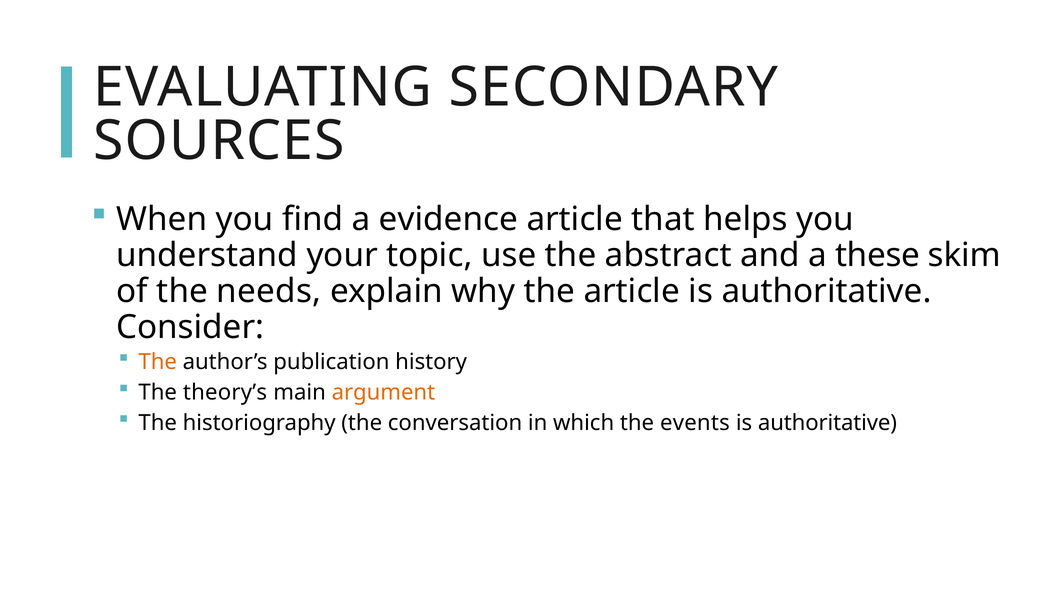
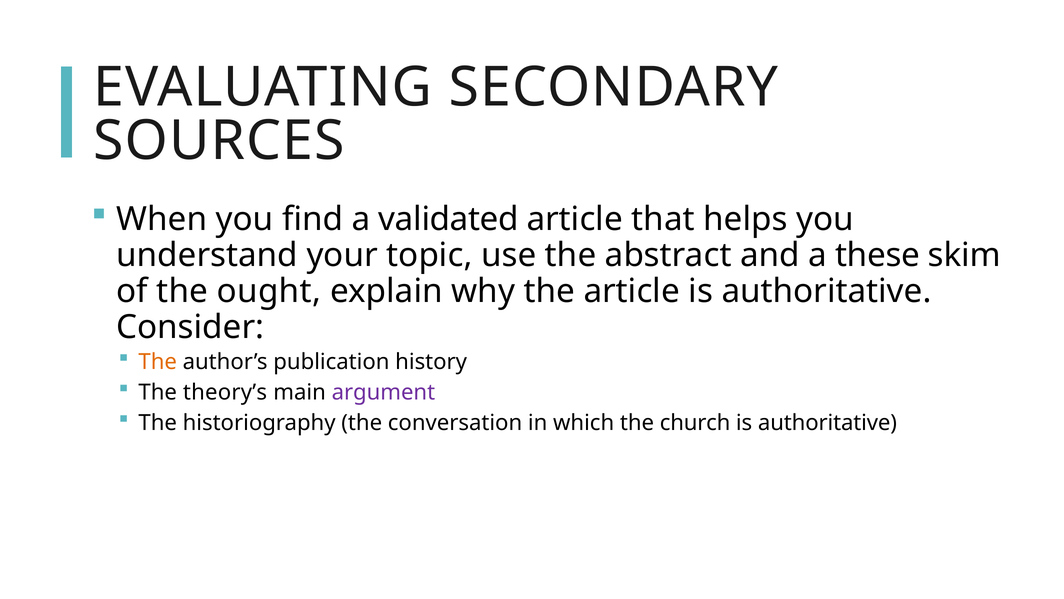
evidence: evidence -> validated (449, 219)
needs: needs -> ought (269, 291)
argument colour: orange -> purple (383, 392)
events: events -> church (695, 423)
